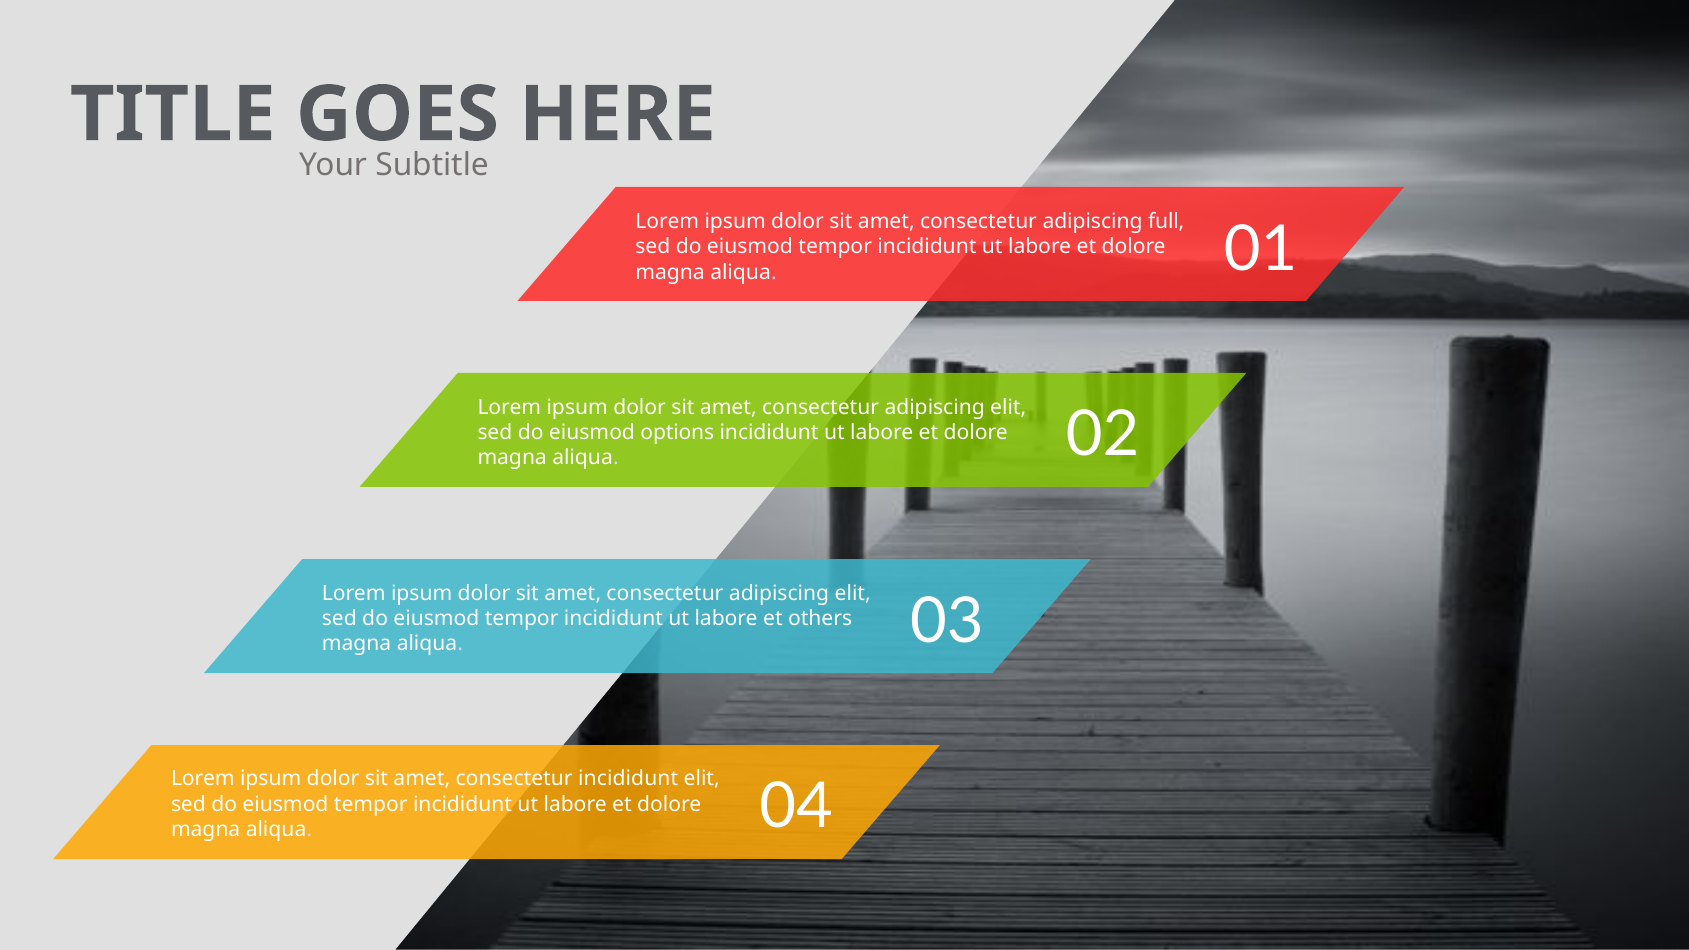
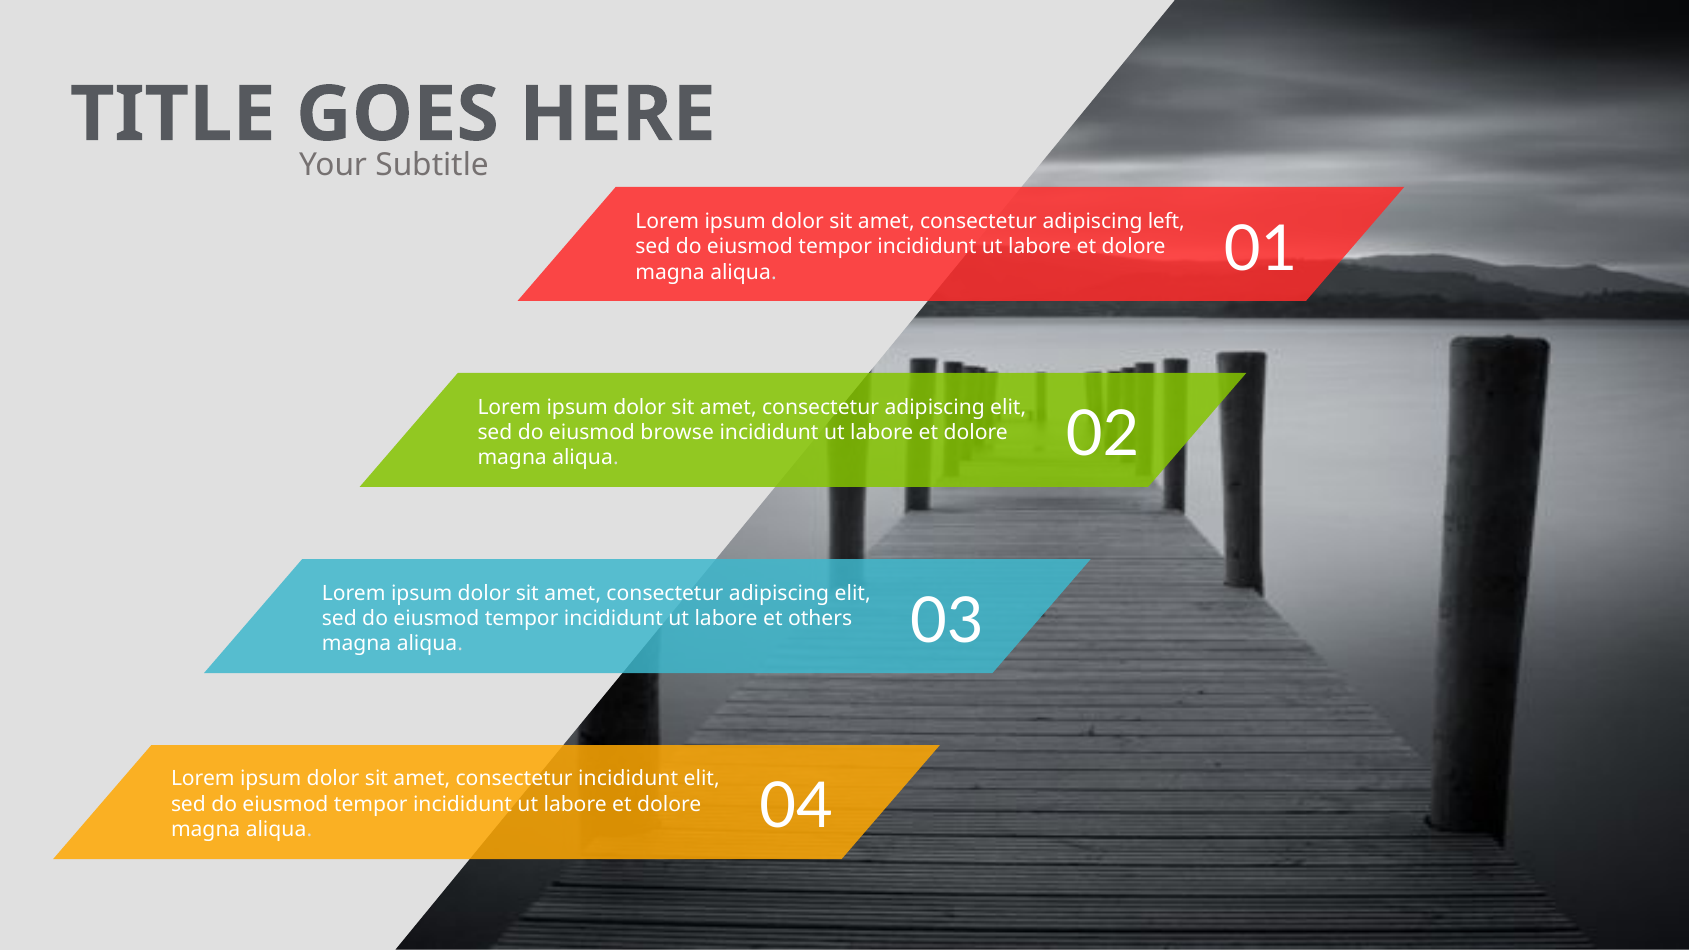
full: full -> left (1166, 221)
options: options -> browse (677, 433)
